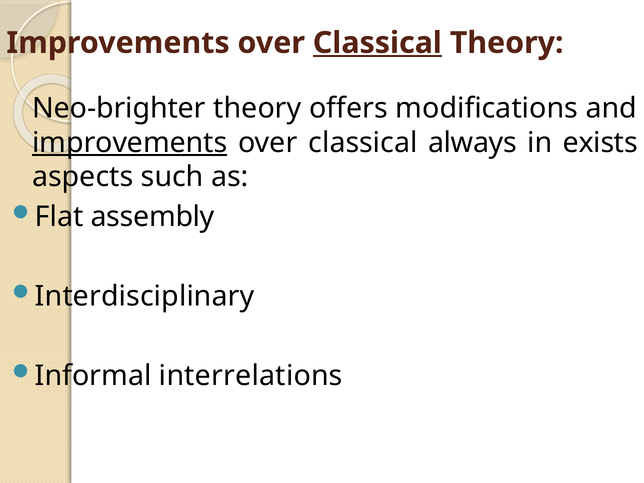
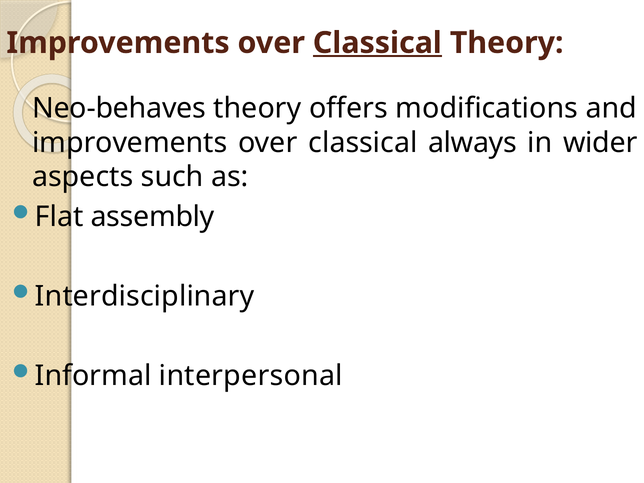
Neo-brighter: Neo-brighter -> Neo-behaves (119, 108)
improvements underline: present -> none (130, 143)
exists: exists -> wider (600, 143)
interrelations: interrelations -> interpersonal (251, 376)
